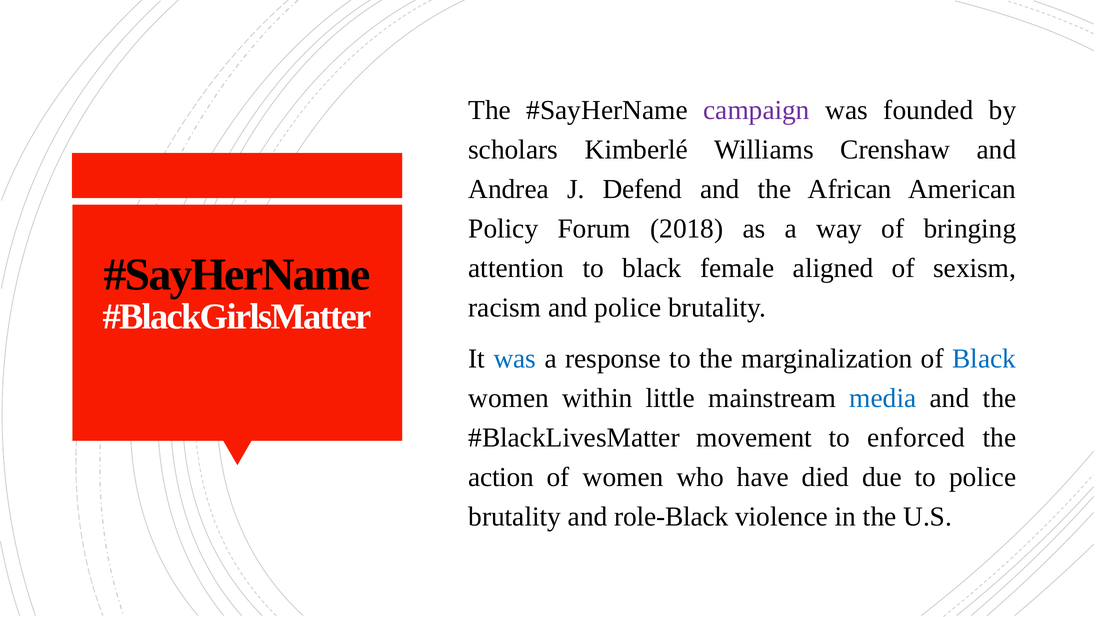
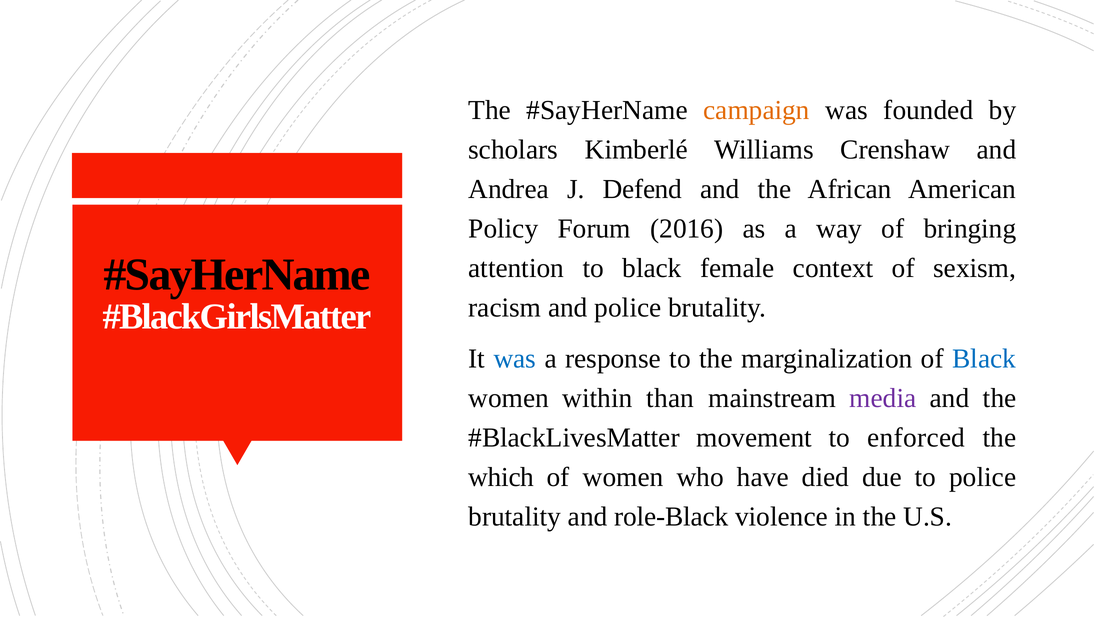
campaign colour: purple -> orange (756, 110)
2018: 2018 -> 2016 (687, 229)
aligned: aligned -> context (833, 268)
little: little -> than (670, 398)
media colour: blue -> purple (883, 398)
action: action -> which (501, 477)
